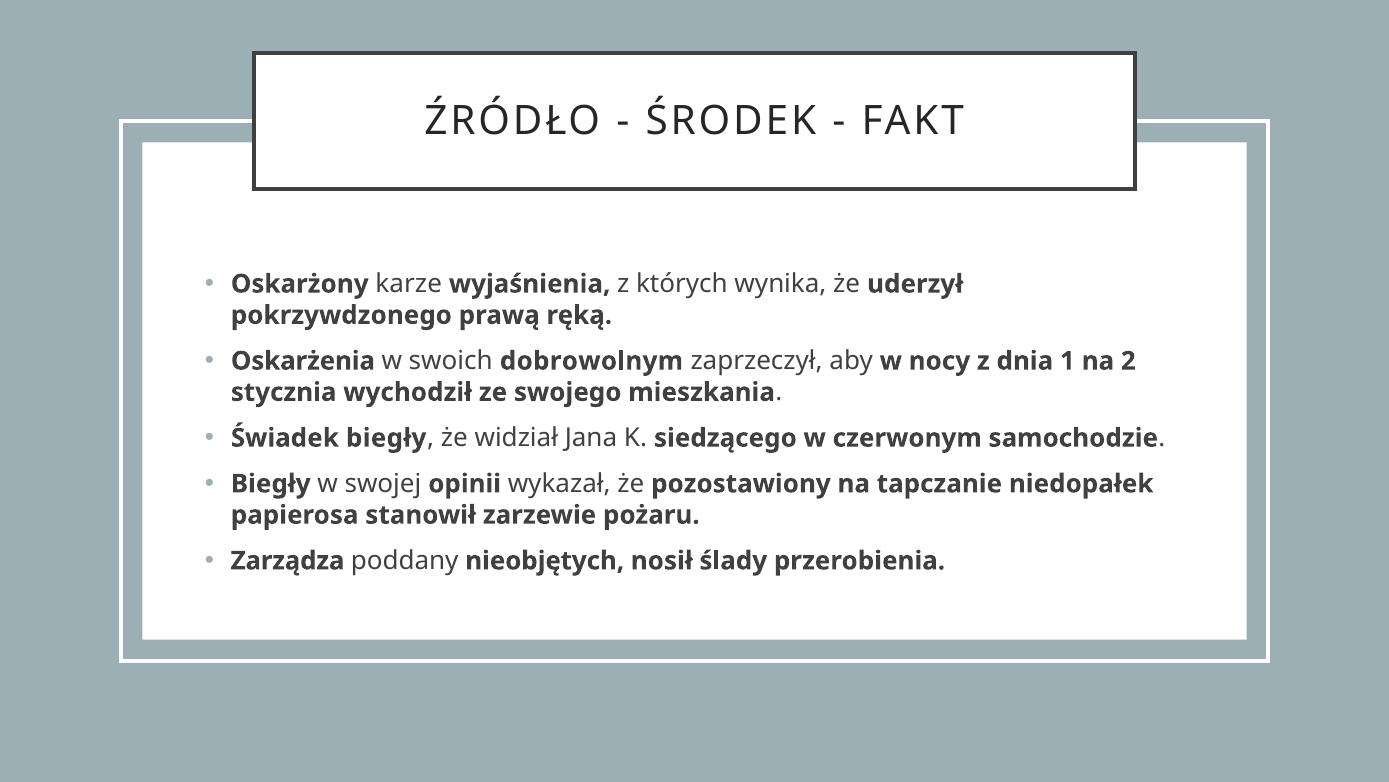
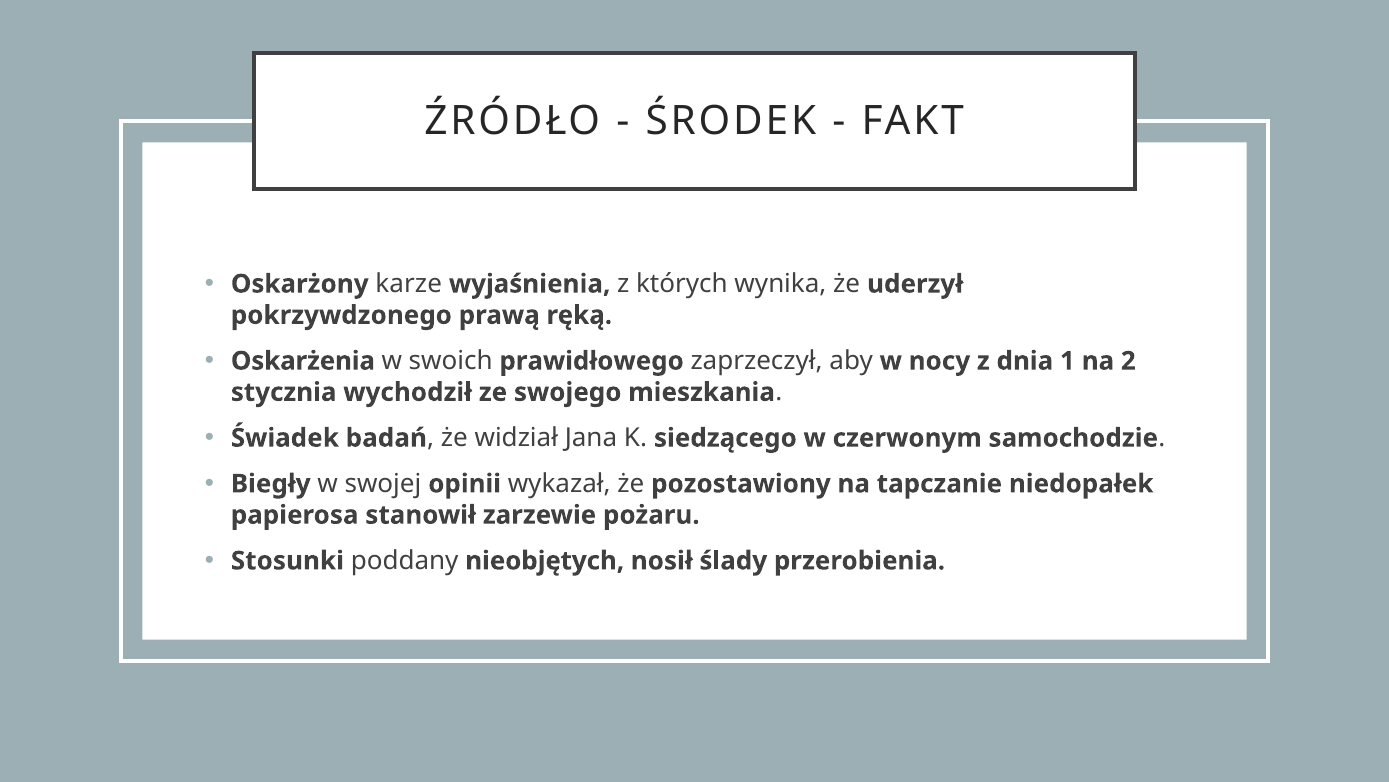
dobrowolnym: dobrowolnym -> prawidłowego (592, 361)
Świadek biegły: biegły -> badań (386, 438)
Zarządza: Zarządza -> Stosunki (287, 560)
